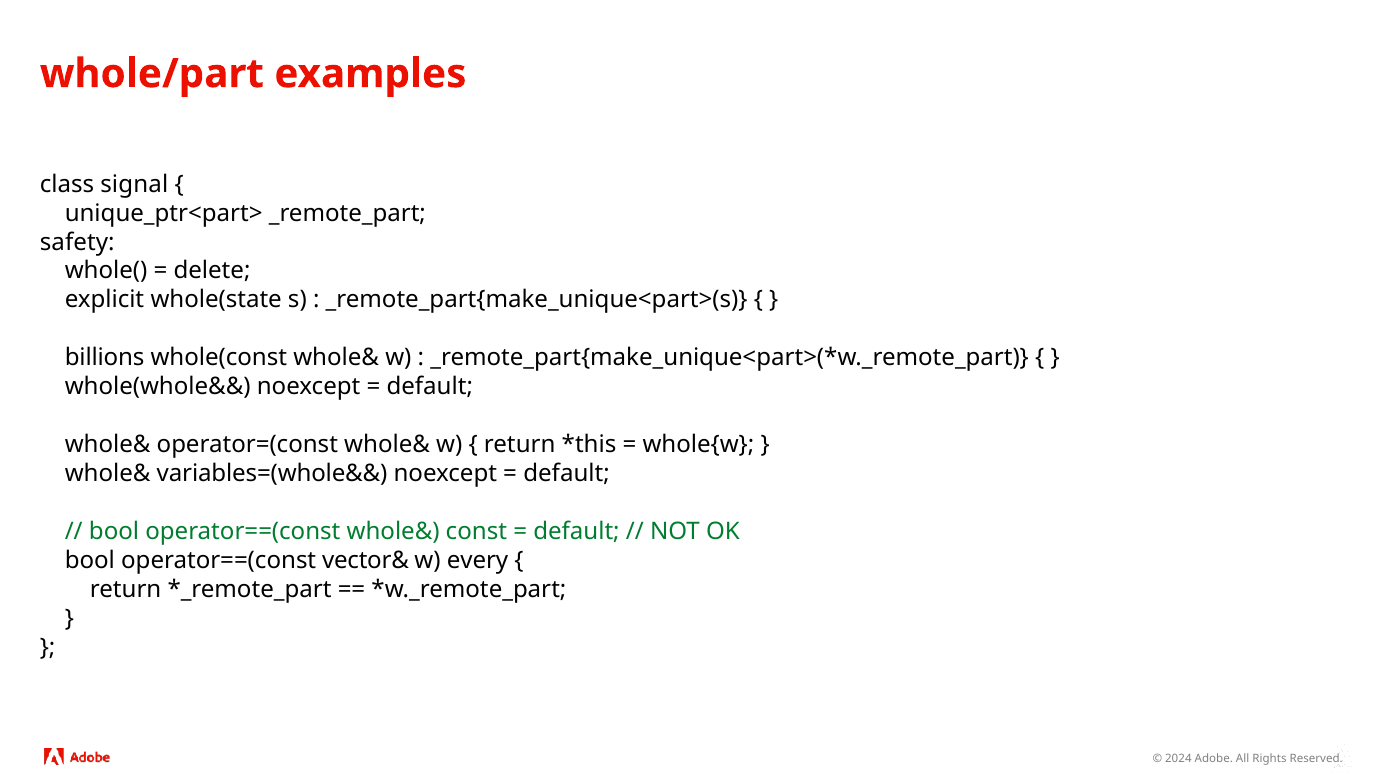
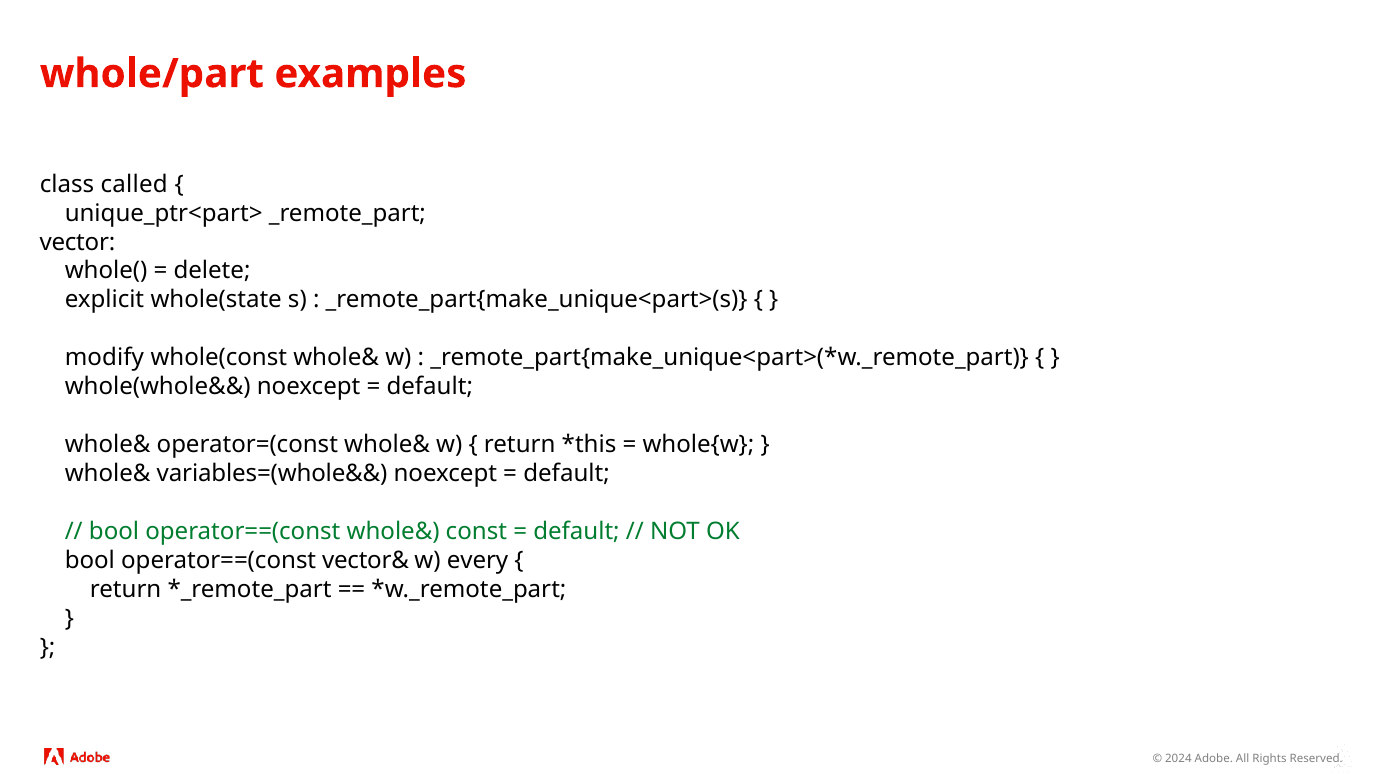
signal: signal -> called (134, 184)
safety: safety -> vector (77, 242)
billions: billions -> modify (104, 358)
